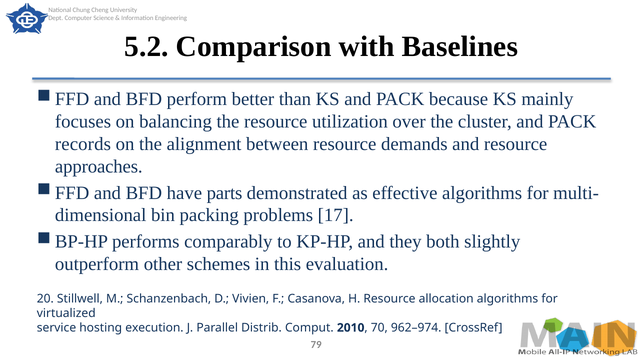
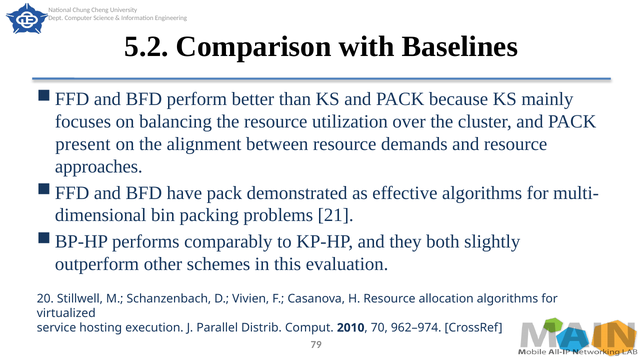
records: records -> present (83, 144)
have parts: parts -> pack (224, 193)
17: 17 -> 21 (336, 216)
